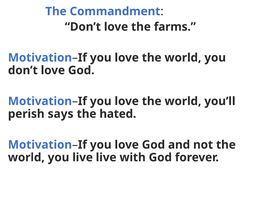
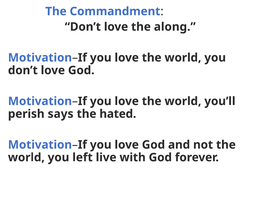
farms: farms -> along (175, 27)
you live: live -> left (83, 157)
